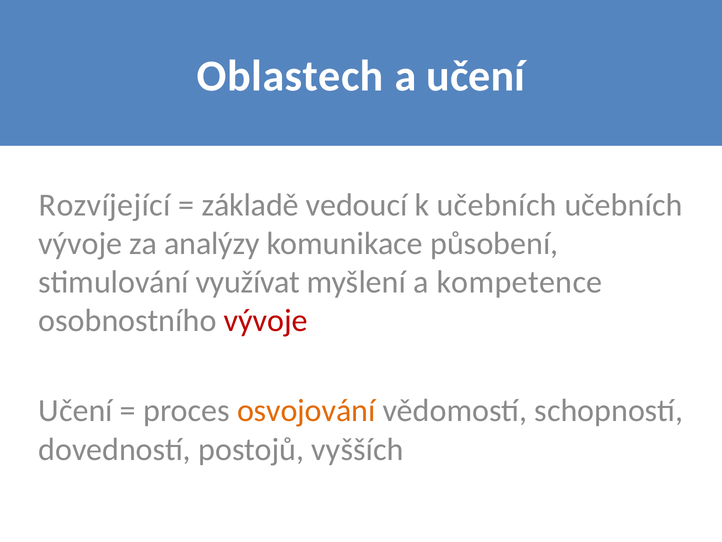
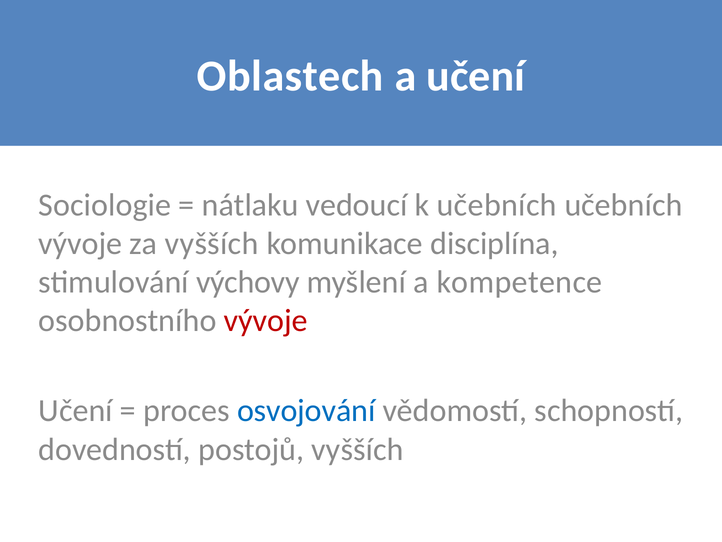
Rozvíjející: Rozvíjející -> Sociologie (105, 205)
základě: základě -> nátlaku (250, 205)
za analýzy: analýzy -> vyšších (212, 243)
působení: působení -> disciplína (494, 243)
využívat: využívat -> výchovy (248, 282)
osvojování colour: orange -> blue (306, 411)
